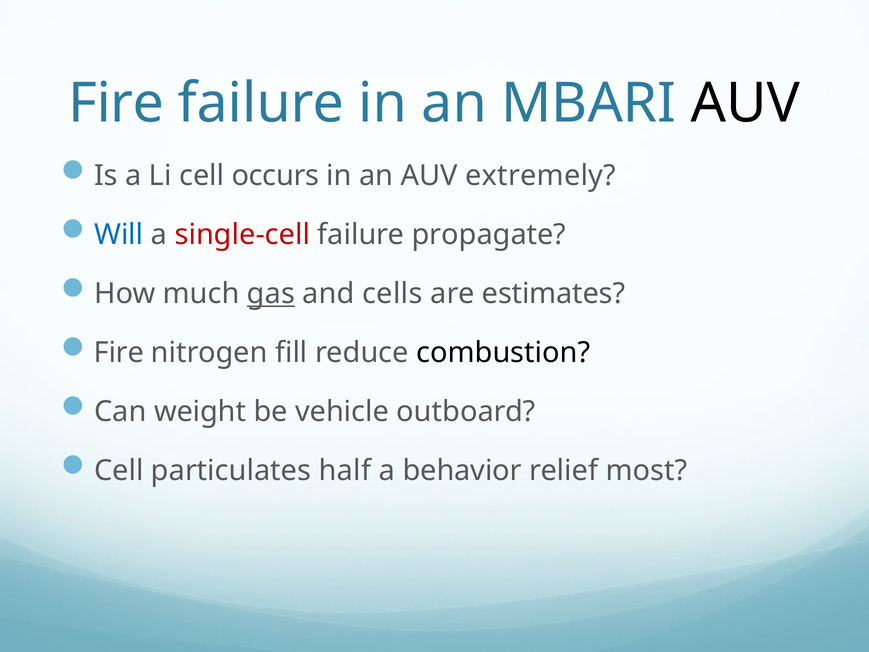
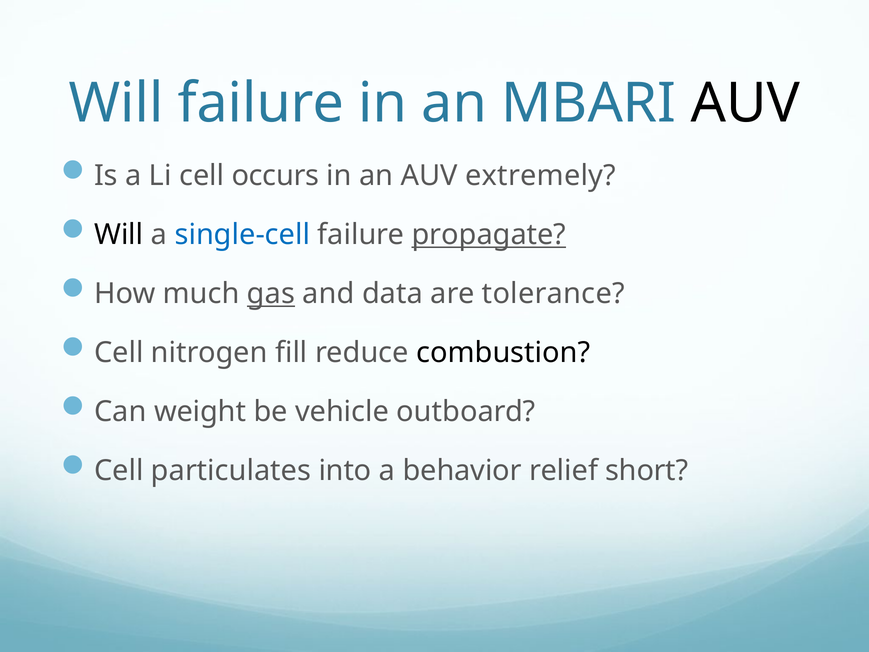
Fire: Fire -> Will (116, 103)
Will colour: blue -> black (119, 235)
single-cell colour: red -> blue (242, 235)
propagate underline: none -> present (489, 235)
cells: cells -> data (392, 294)
estimates: estimates -> tolerance (553, 294)
Fire: Fire -> Cell (119, 353)
half: half -> into (345, 470)
most: most -> short (647, 470)
